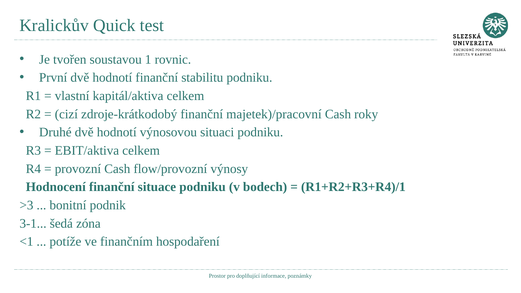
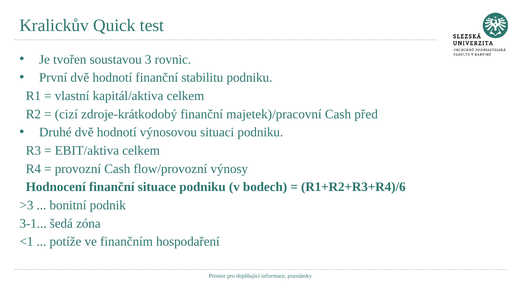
1: 1 -> 3 (148, 59)
roky: roky -> před (366, 114)
R1+R2+R3+R4)/1: R1+R2+R3+R4)/1 -> R1+R2+R3+R4)/6 (353, 187)
